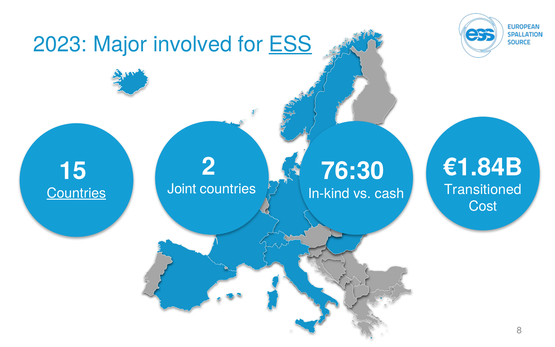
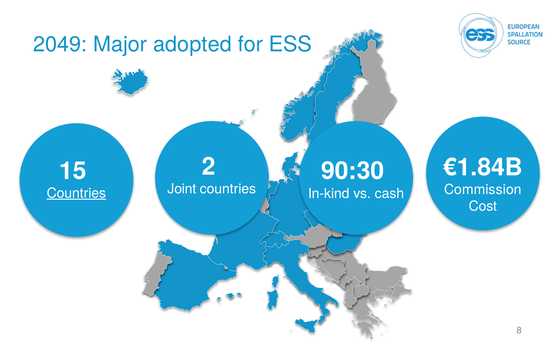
2023: 2023 -> 2049 (60, 44)
involved: involved -> adopted (192, 44)
ESS underline: present -> none (290, 44)
76:30: 76:30 -> 90:30 (353, 171)
Transitioned: Transitioned -> Commission (483, 190)
